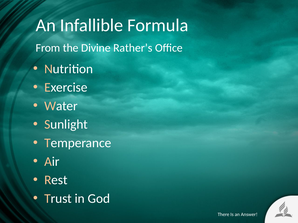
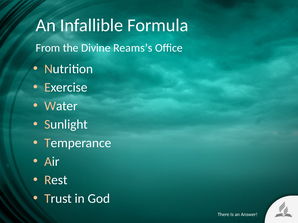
Rather’s: Rather’s -> Reams’s (133, 48)
